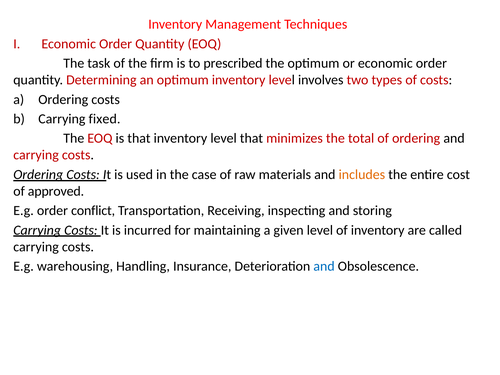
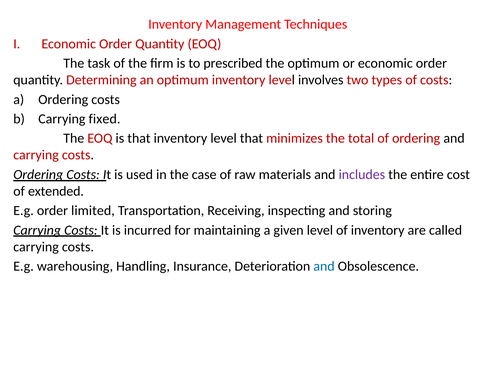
includes colour: orange -> purple (362, 175)
approved: approved -> extended (56, 191)
conflict: conflict -> limited (93, 211)
